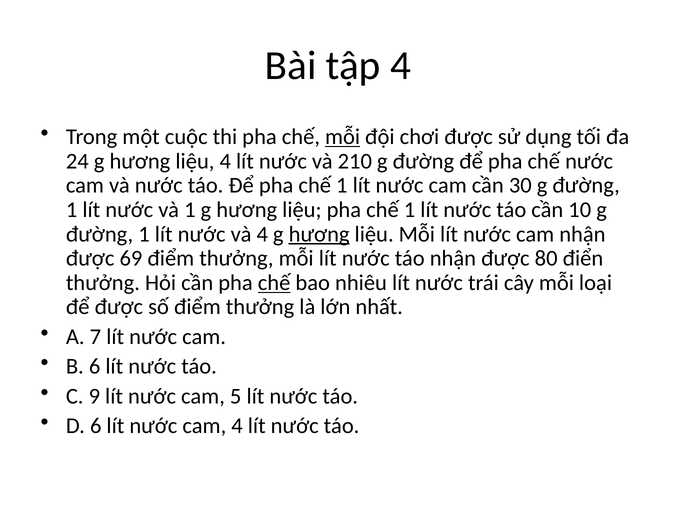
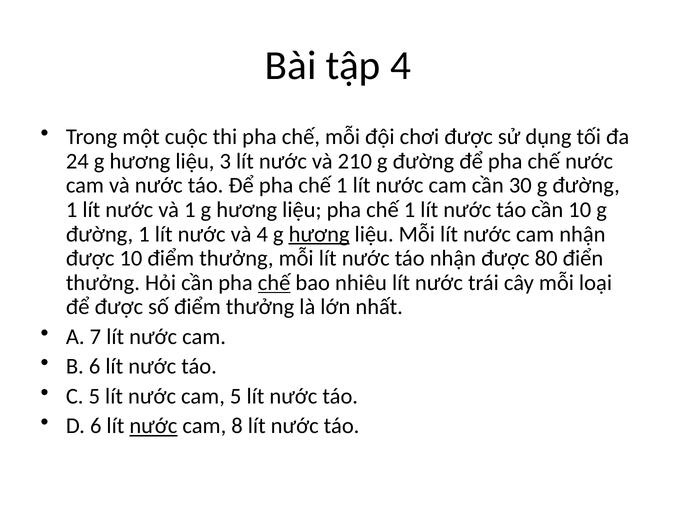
mỗi underline: present -> none (343, 137)
liệu 4: 4 -> 3 (225, 161)
được 69: 69 -> 10 (131, 258)
C 9: 9 -> 5 (94, 396)
nước underline: none -> present (153, 426)
cam 4: 4 -> 8 (237, 426)
